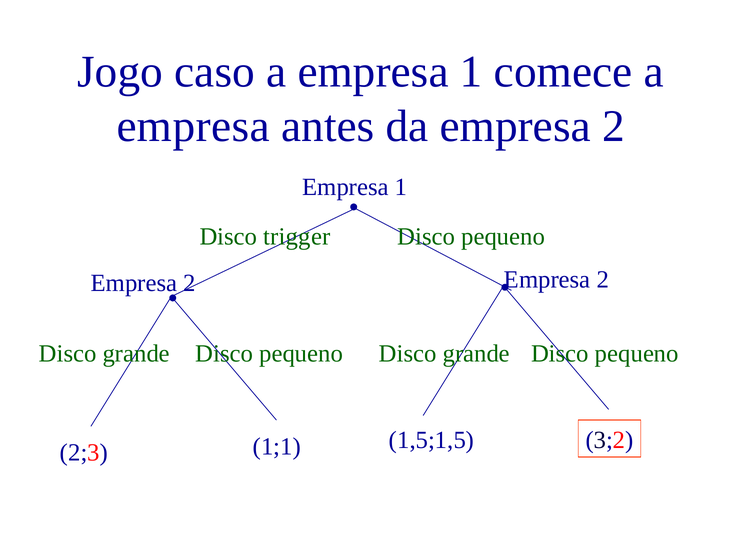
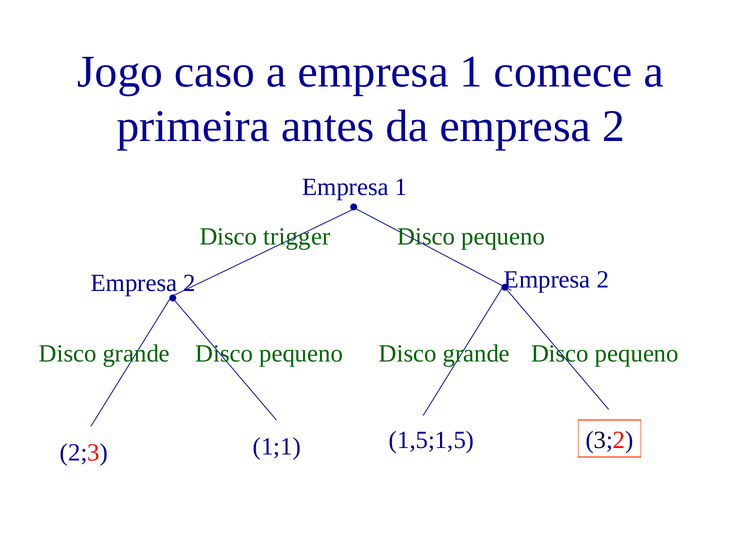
empresa: empresa -> primeira (193, 126)
